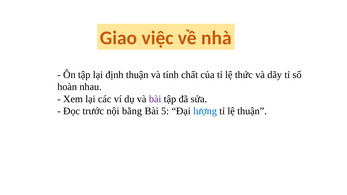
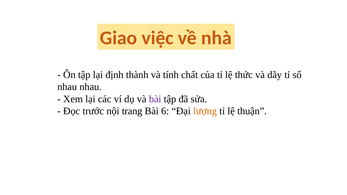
định thuận: thuận -> thành (137, 75)
hoàn: hoàn -> nhau (67, 87)
bằng: bằng -> trang (132, 111)
5: 5 -> 6 (165, 111)
lượng colour: blue -> orange (205, 111)
